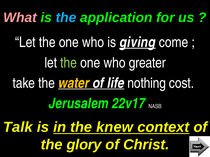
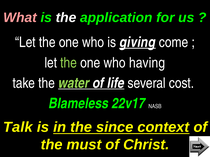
the colour: light blue -> white (66, 18)
greater: greater -> having (147, 63)
water colour: yellow -> light green (74, 83)
nothing: nothing -> several (147, 83)
Jerusalem: Jerusalem -> Blameless (78, 104)
knew: knew -> since (115, 128)
glory: glory -> must (84, 145)
